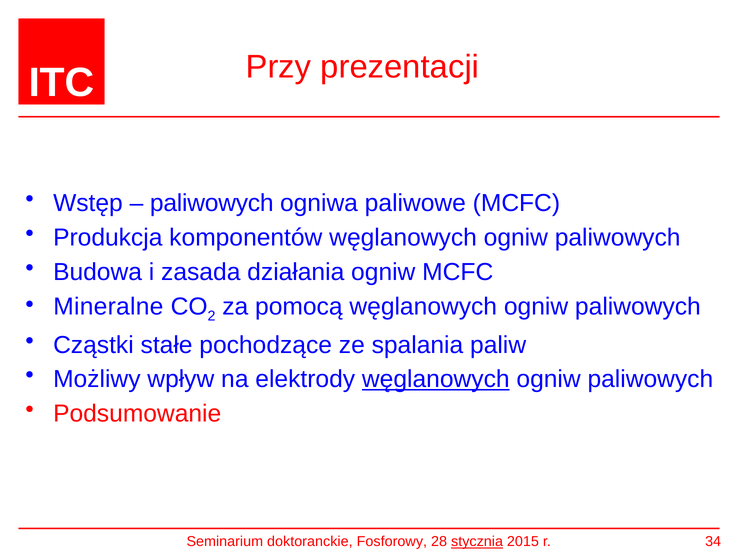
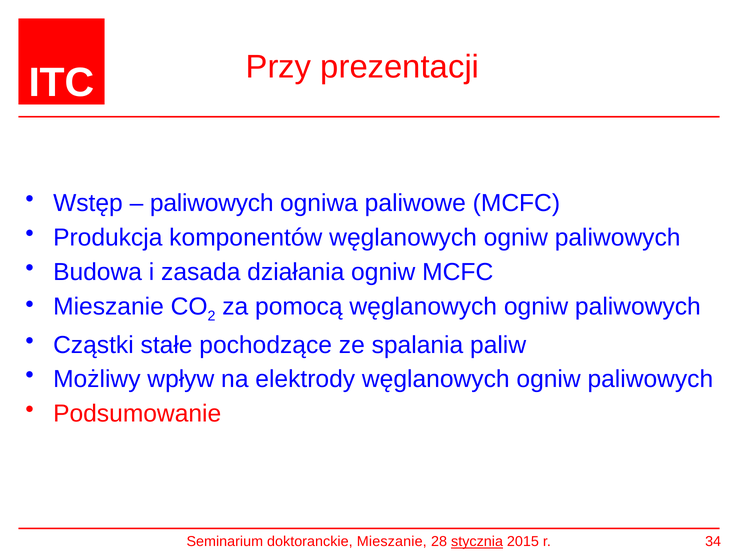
Mineralne: Mineralne -> Mieszanie (108, 307)
węglanowych underline: present -> none (436, 380)
doktoranckie Fosforowy: Fosforowy -> Mieszanie (392, 542)
